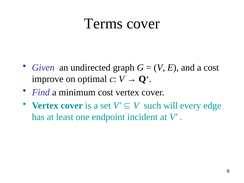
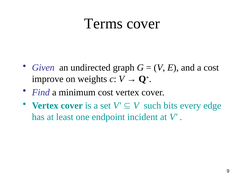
optimal: optimal -> weights (92, 79)
will: will -> bits (171, 106)
